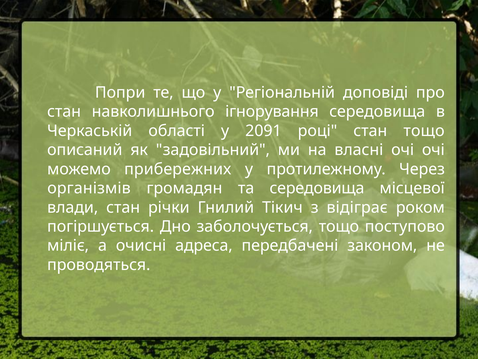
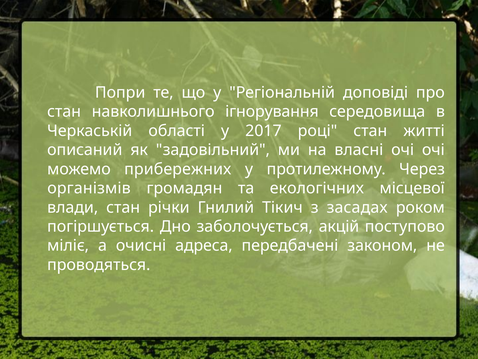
2091: 2091 -> 2017 (263, 131)
стан тощо: тощо -> житті (424, 131)
та середовища: середовища -> екологічних (317, 188)
відіграє: відіграє -> засадах (357, 207)
заболочується тощо: тощо -> акцій (339, 226)
